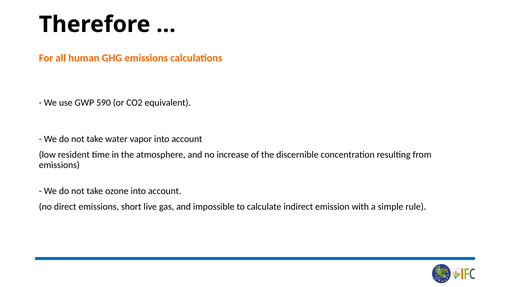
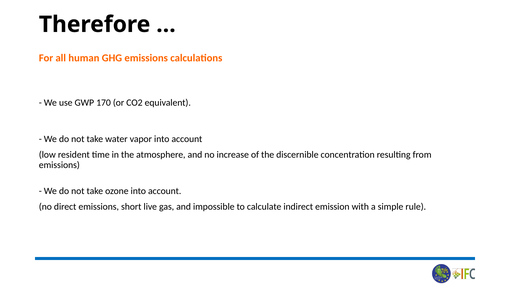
590: 590 -> 170 (104, 103)
